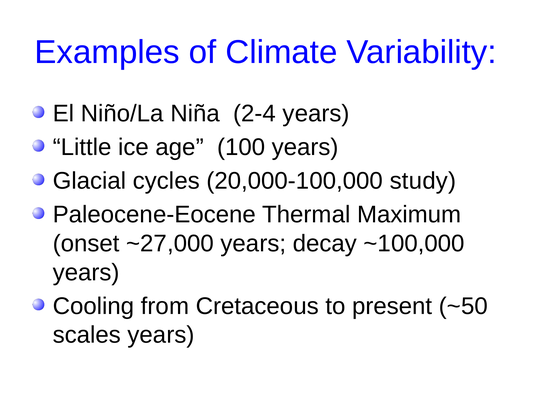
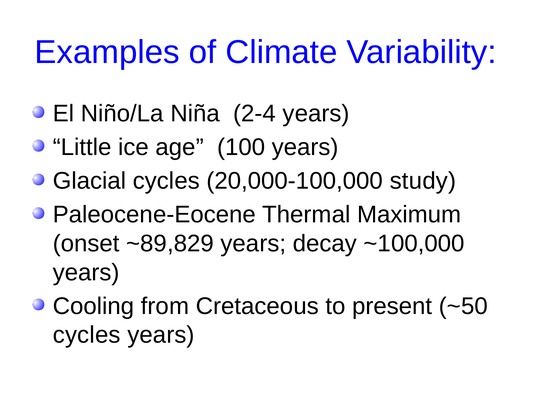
~27,000: ~27,000 -> ~89,829 (170, 243)
scales: scales -> cycles (87, 335)
